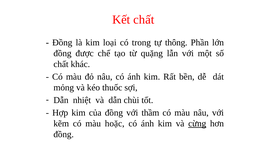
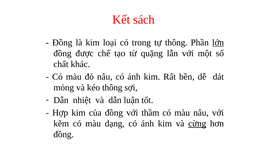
Kết chất: chất -> sách (144, 20)
lớn underline: none -> present (218, 42)
kéo thuốc: thuốc -> thông (112, 87)
chùi: chùi -> luận (131, 100)
hoặc: hoặc -> dạng (115, 124)
